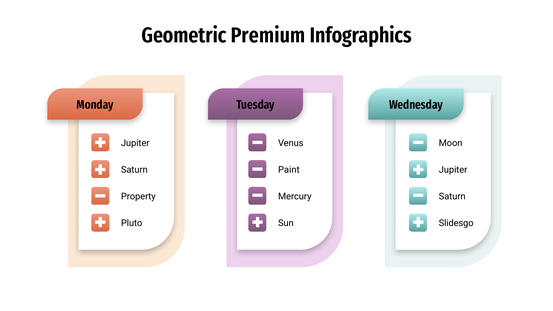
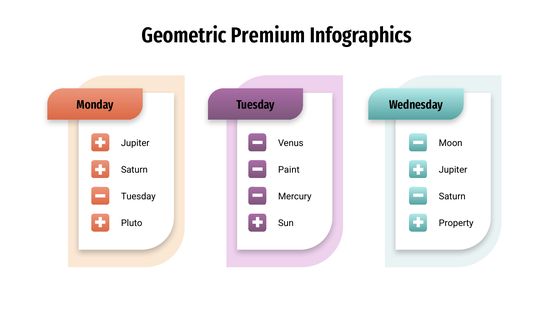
Property: Property -> Tuesday (138, 197)
Slidesgo: Slidesgo -> Property (456, 223)
